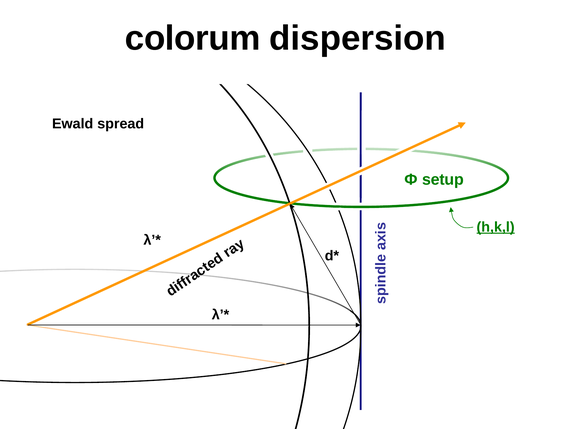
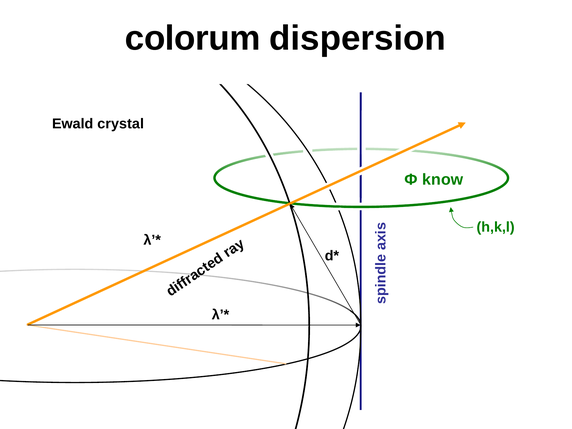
spread: spread -> crystal (121, 124)
setup: setup -> know (443, 180)
h,k,l underline: present -> none (496, 227)
